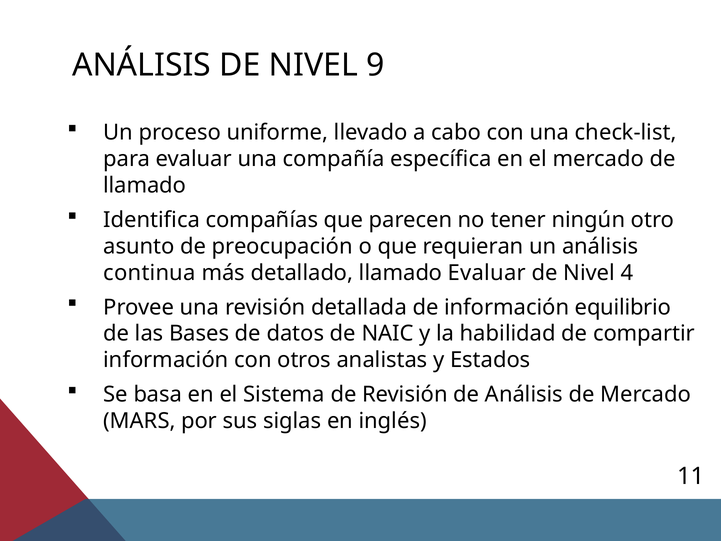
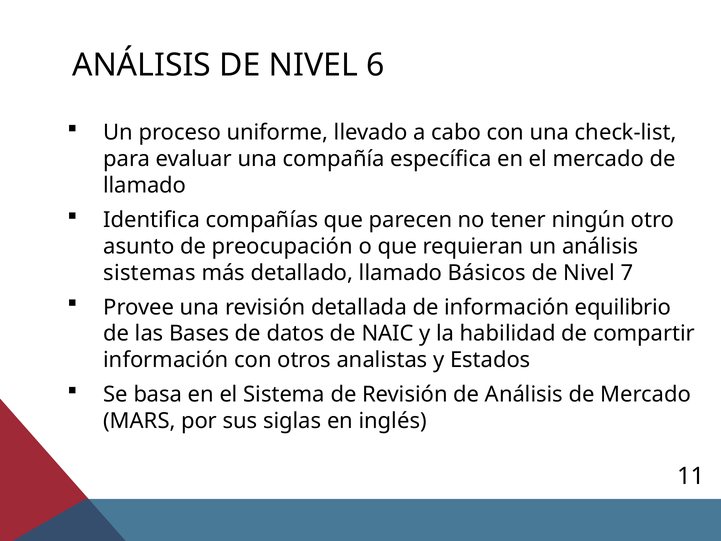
9: 9 -> 6 (375, 65)
continua: continua -> sistemas (150, 273)
llamado Evaluar: Evaluar -> Básicos (487, 273)
4: 4 -> 7 (627, 273)
